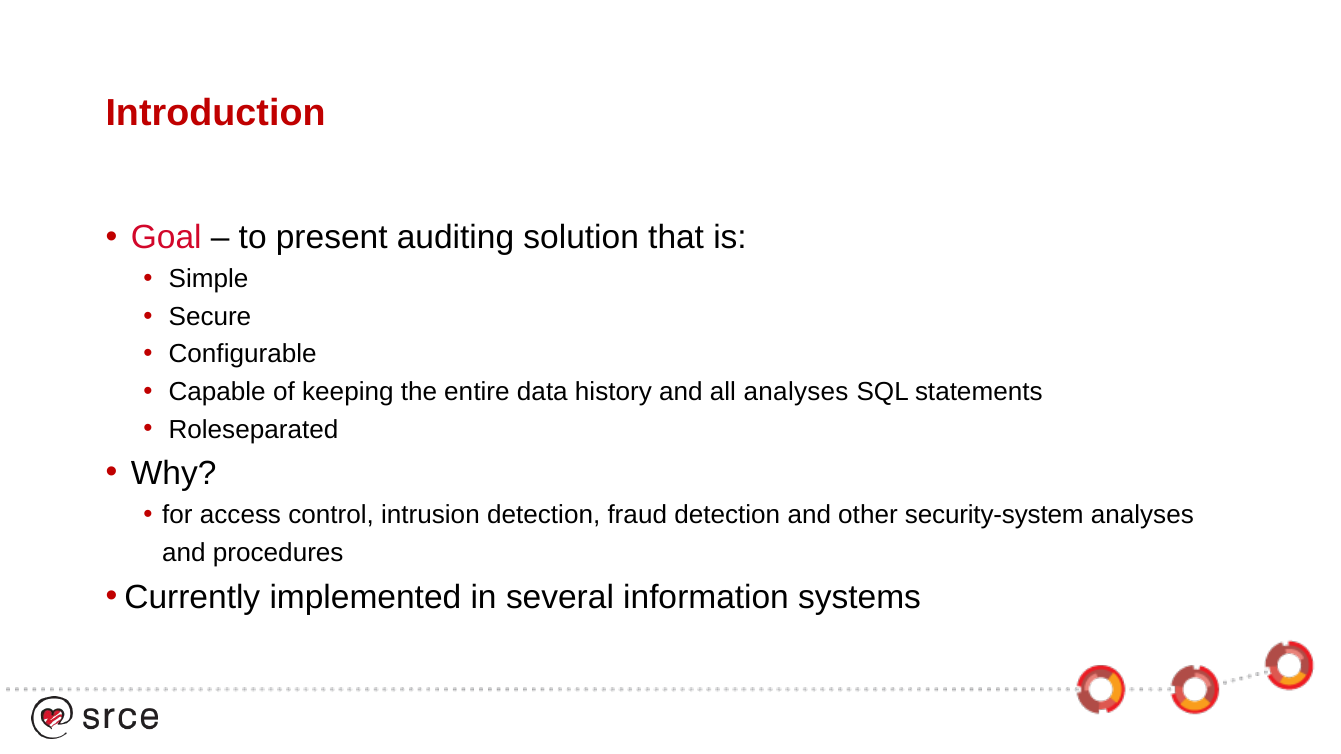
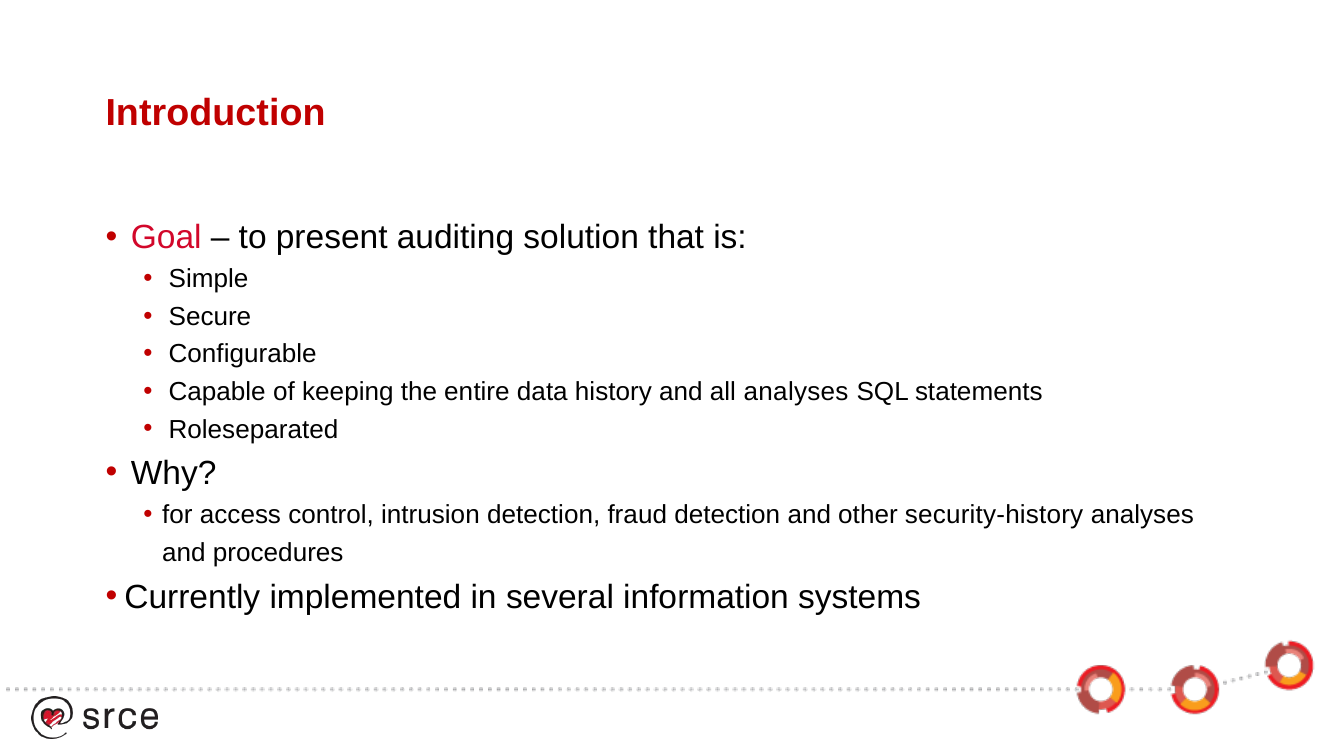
security-system: security-system -> security-history (994, 515)
